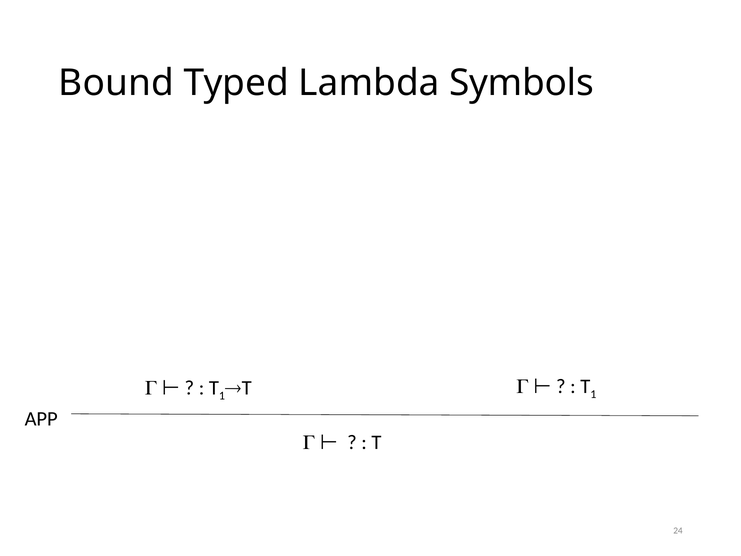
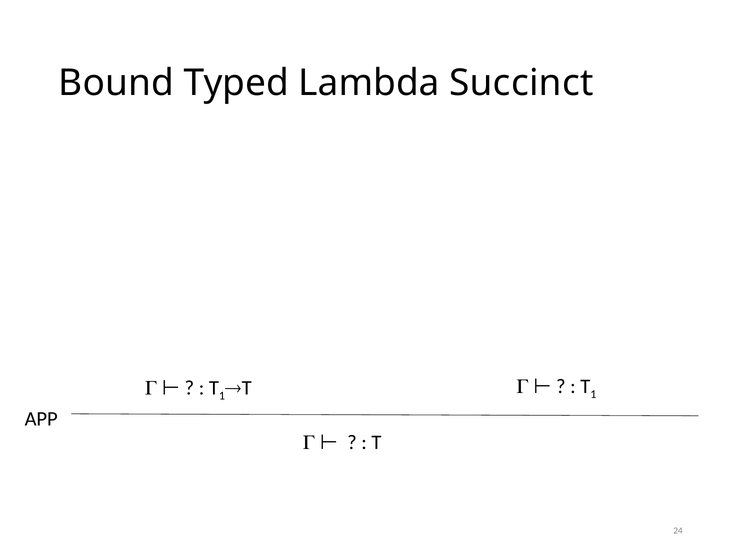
Symbols: Symbols -> Succinct (521, 83)
